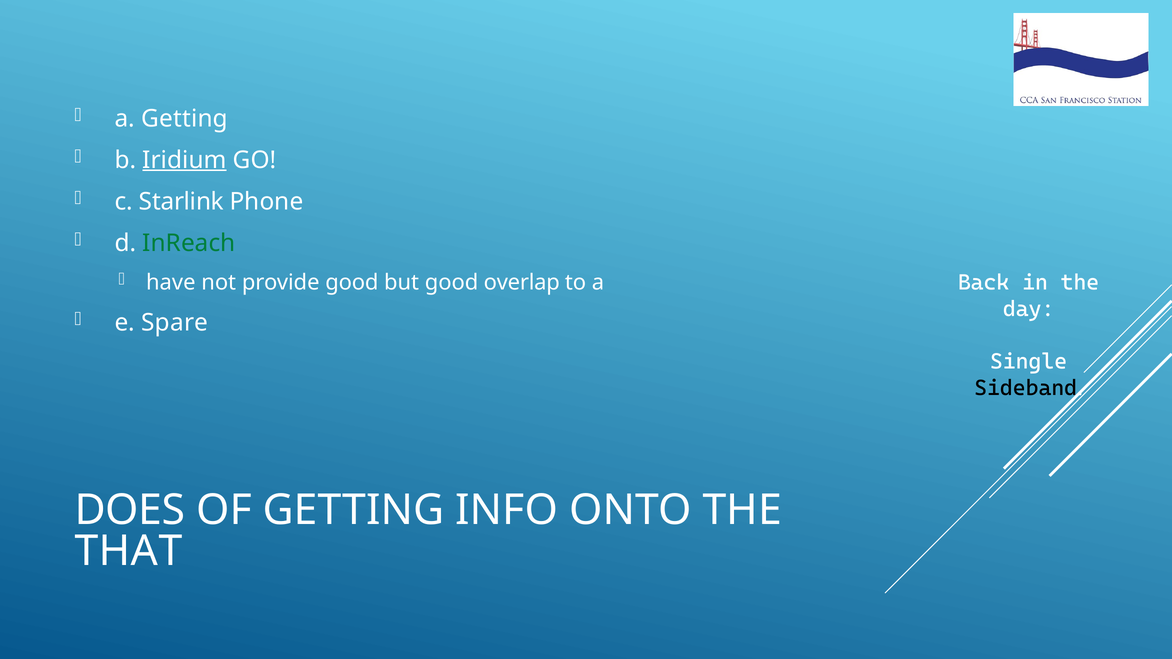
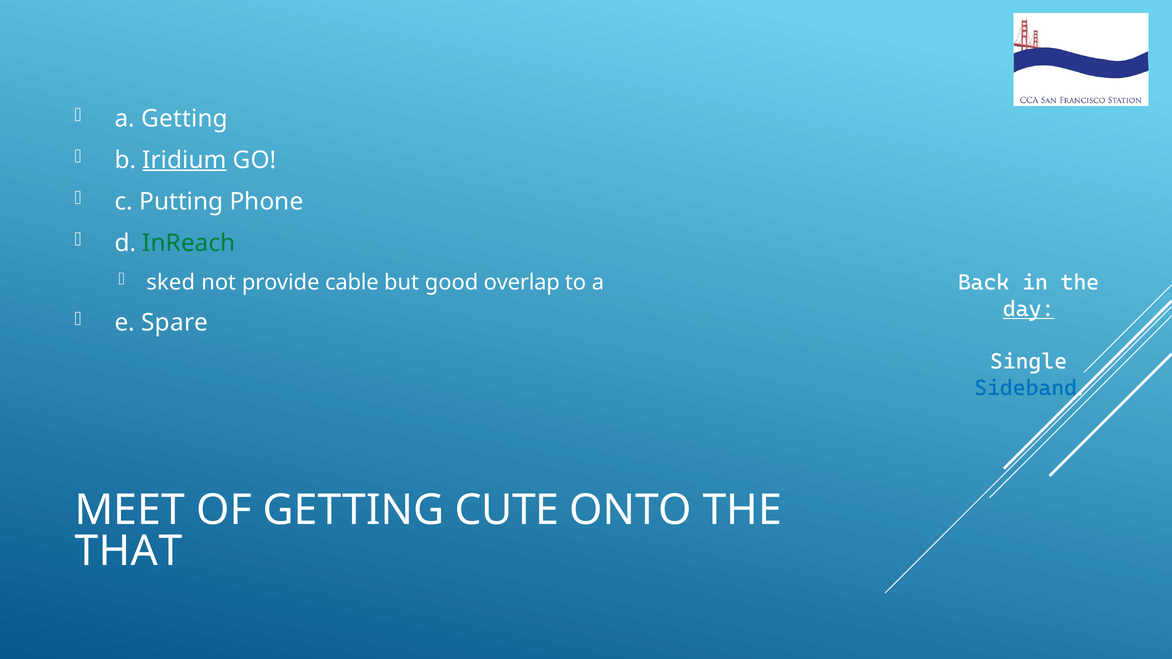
Starlink: Starlink -> Putting (181, 202)
have: have -> sked (171, 282)
provide good: good -> cable (352, 282)
day underline: none -> present (1029, 309)
Sideband colour: black -> blue (1026, 388)
DOES: DOES -> MEET (130, 510)
INFO: INFO -> CUTE (507, 510)
